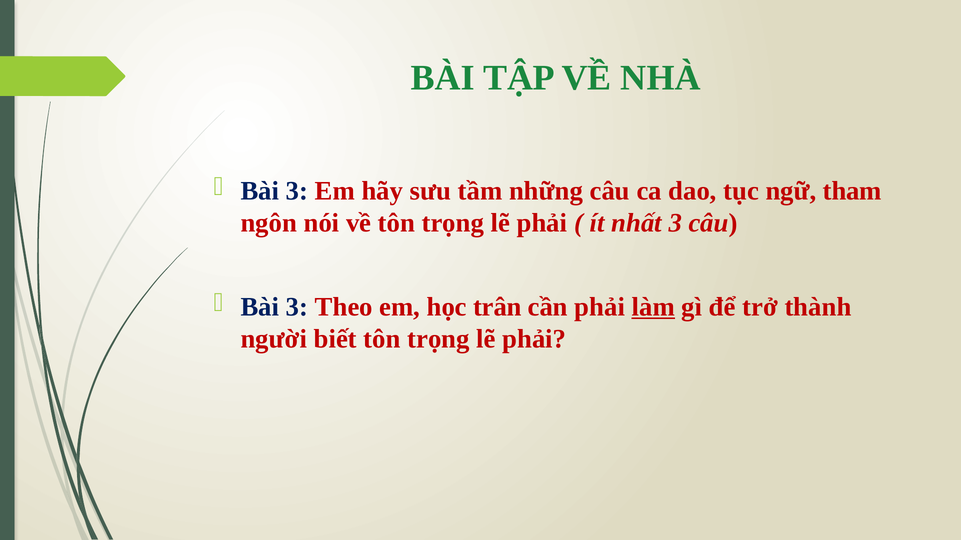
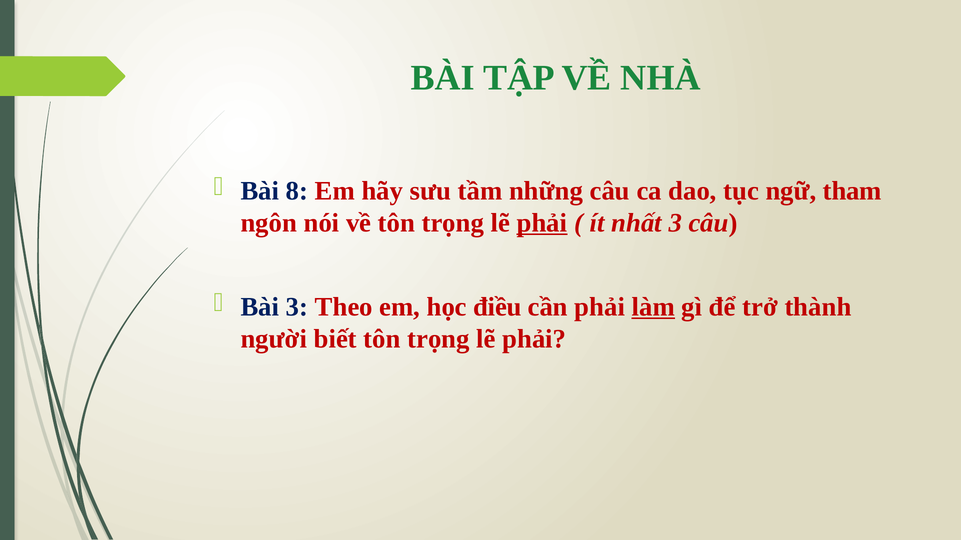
3: 3 -> 8 (297, 191)
phải underline: none -> present (542, 223)
trân: trân -> điều (497, 307)
